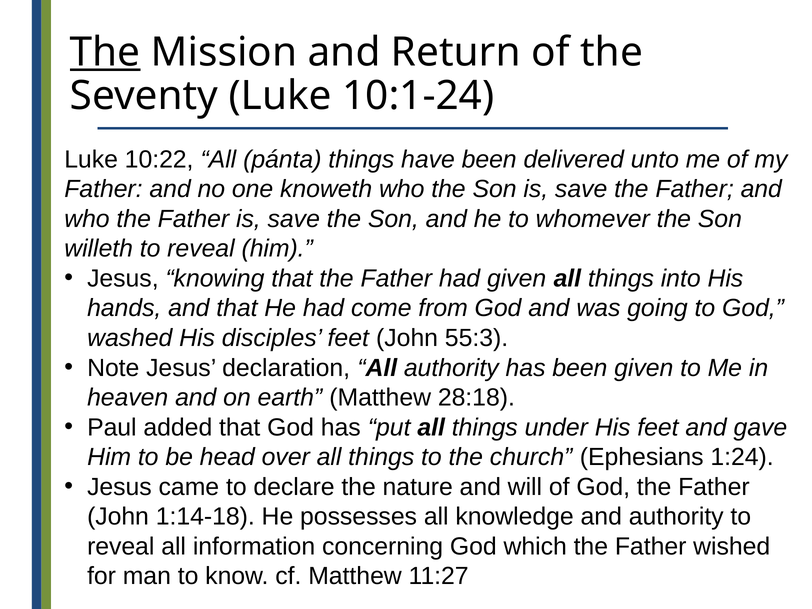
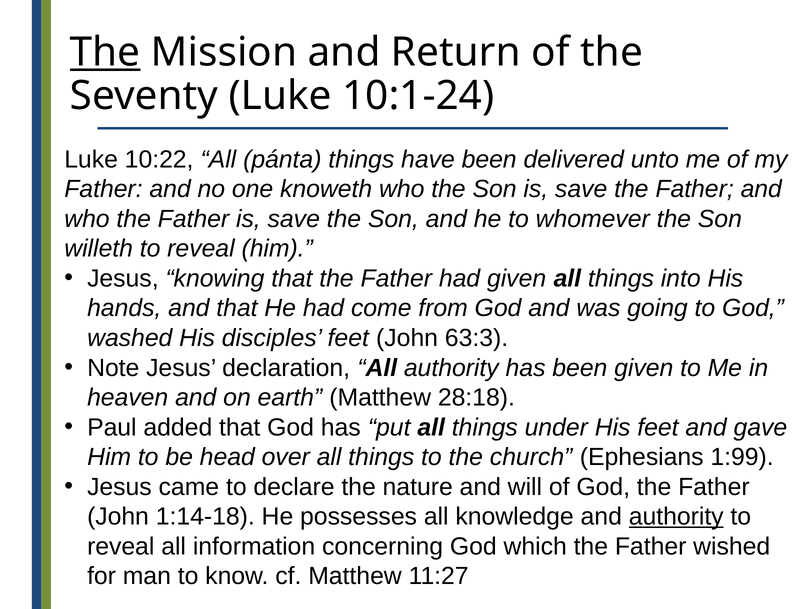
55:3: 55:3 -> 63:3 (477, 338)
1:24: 1:24 -> 1:99 (742, 457)
authority underline: none -> present (676, 517)
